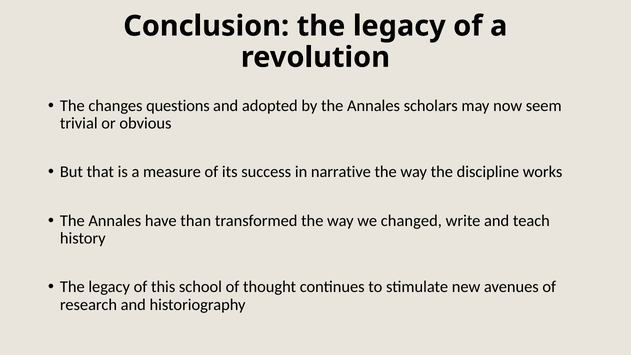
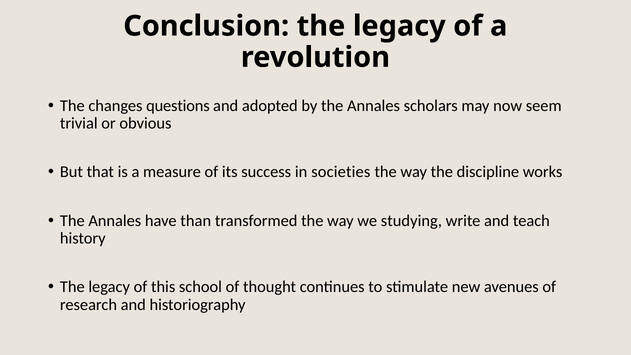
narrative: narrative -> societies (341, 172)
changed: changed -> studying (411, 221)
